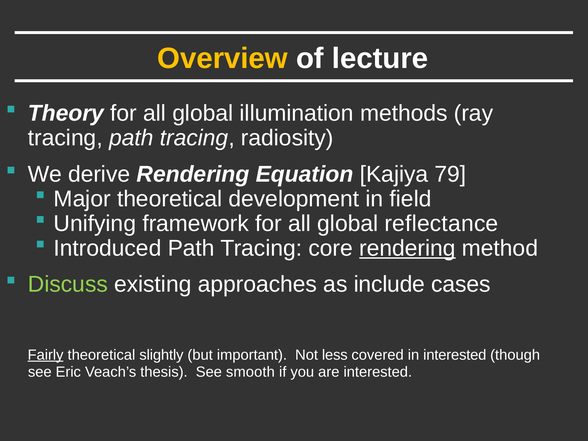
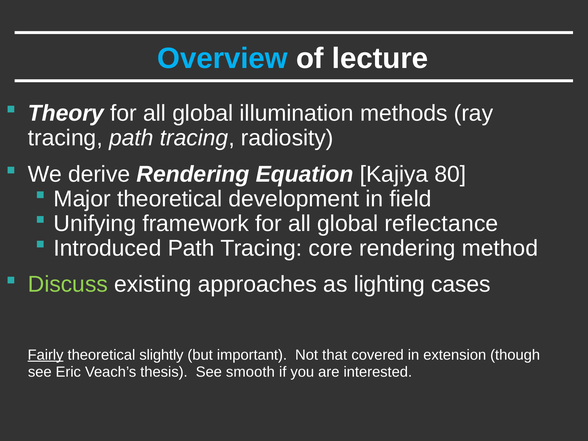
Overview colour: yellow -> light blue (223, 58)
79: 79 -> 80 (450, 174)
rendering underline: present -> none (407, 248)
include: include -> lighting (389, 284)
less: less -> that (335, 355)
in interested: interested -> extension (455, 355)
